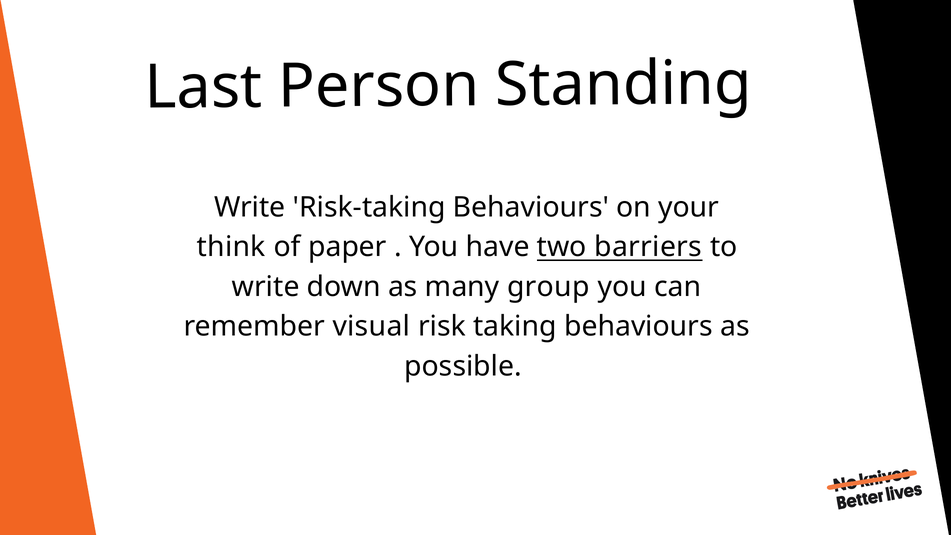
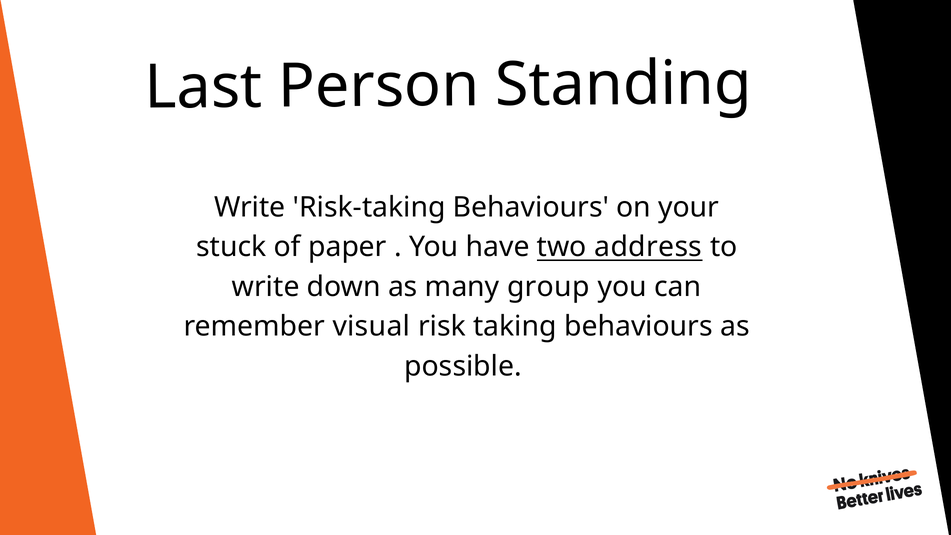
think: think -> stuck (231, 247)
barriers: barriers -> address (648, 247)
